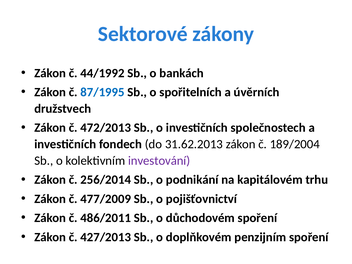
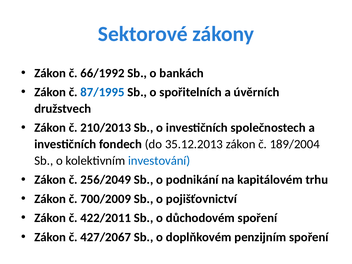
44/1992: 44/1992 -> 66/1992 (102, 73)
472/2013: 472/2013 -> 210/2013 (106, 128)
31.62.2013: 31.62.2013 -> 35.12.2013 (194, 144)
investování colour: purple -> blue (159, 161)
256/2014: 256/2014 -> 256/2049 (106, 180)
477/2009: 477/2009 -> 700/2009 (106, 199)
486/2011: 486/2011 -> 422/2011 (106, 218)
427/2013: 427/2013 -> 427/2067 (106, 237)
